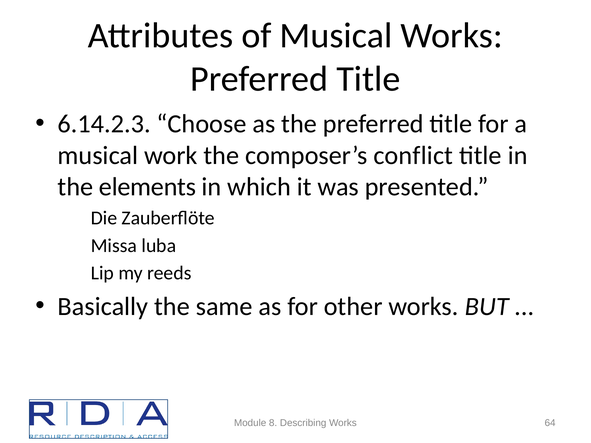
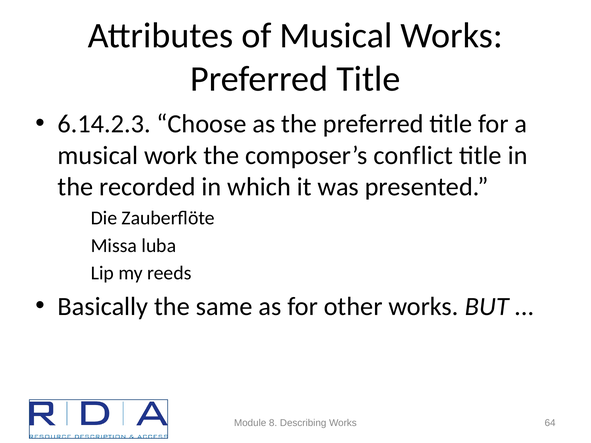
elements: elements -> recorded (147, 187)
